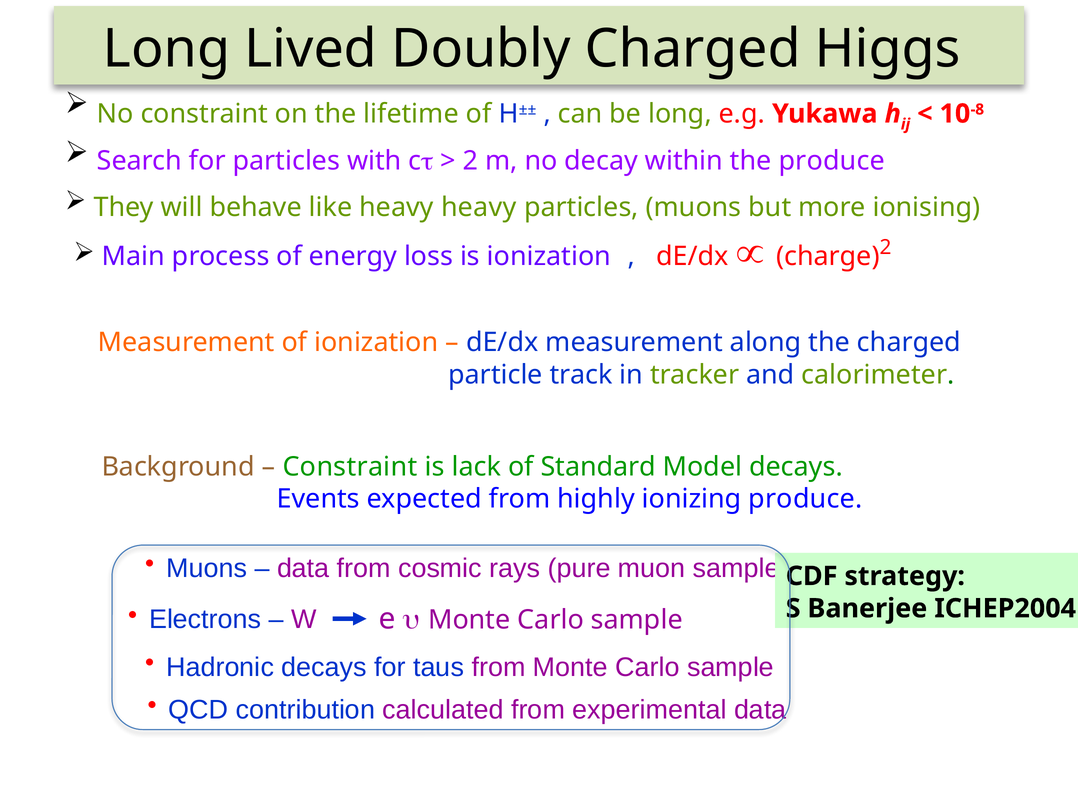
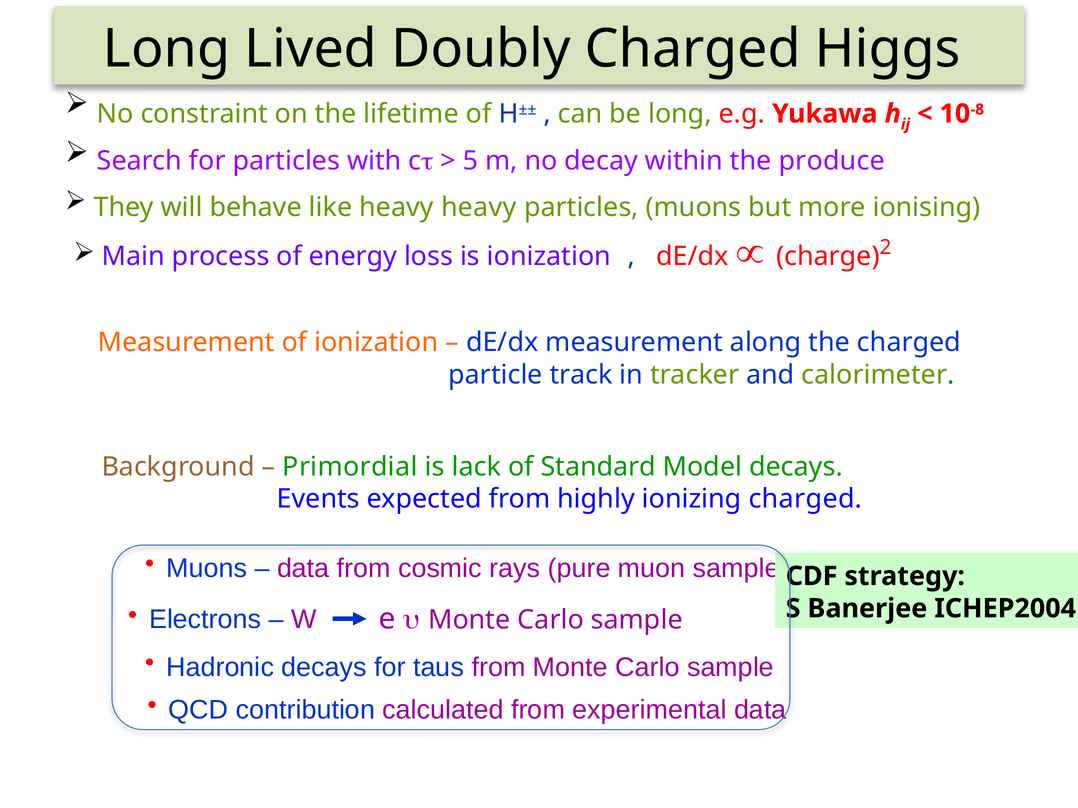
2: 2 -> 5 (470, 161)
Constraint: Constraint -> Primordial (350, 467)
ionizing produce: produce -> charged (805, 499)
